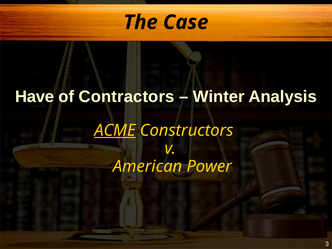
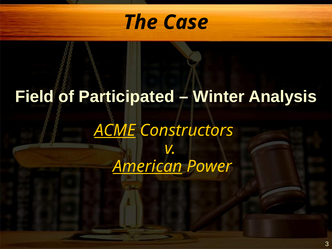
Have: Have -> Field (35, 97)
Contractors: Contractors -> Participated (127, 97)
American underline: none -> present (148, 166)
